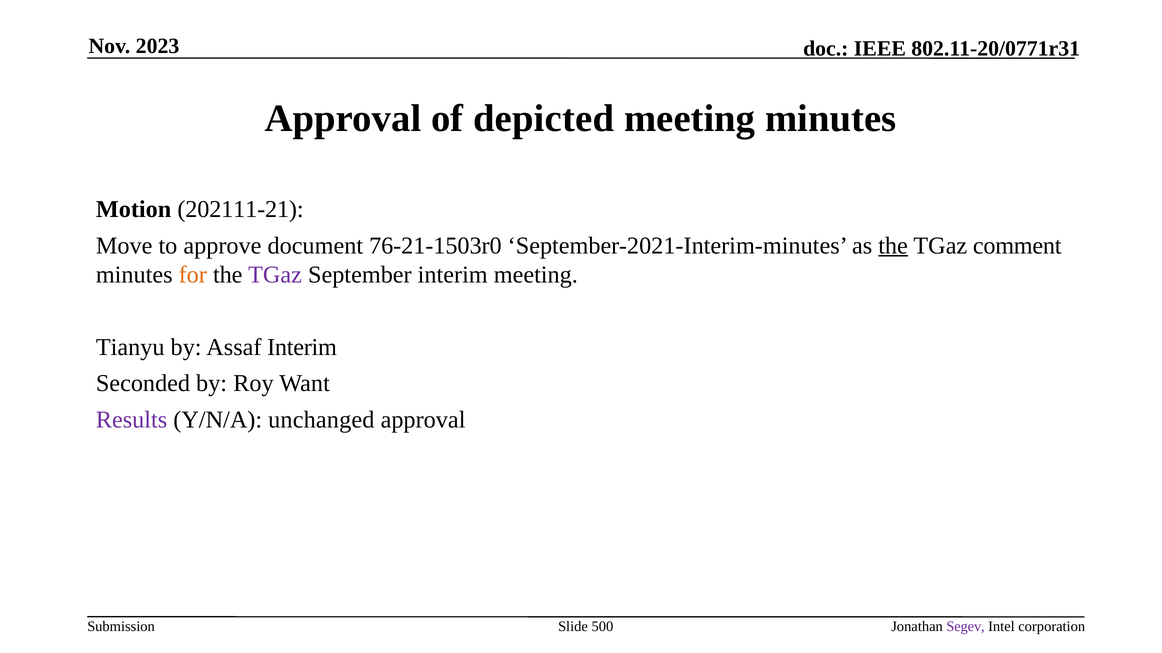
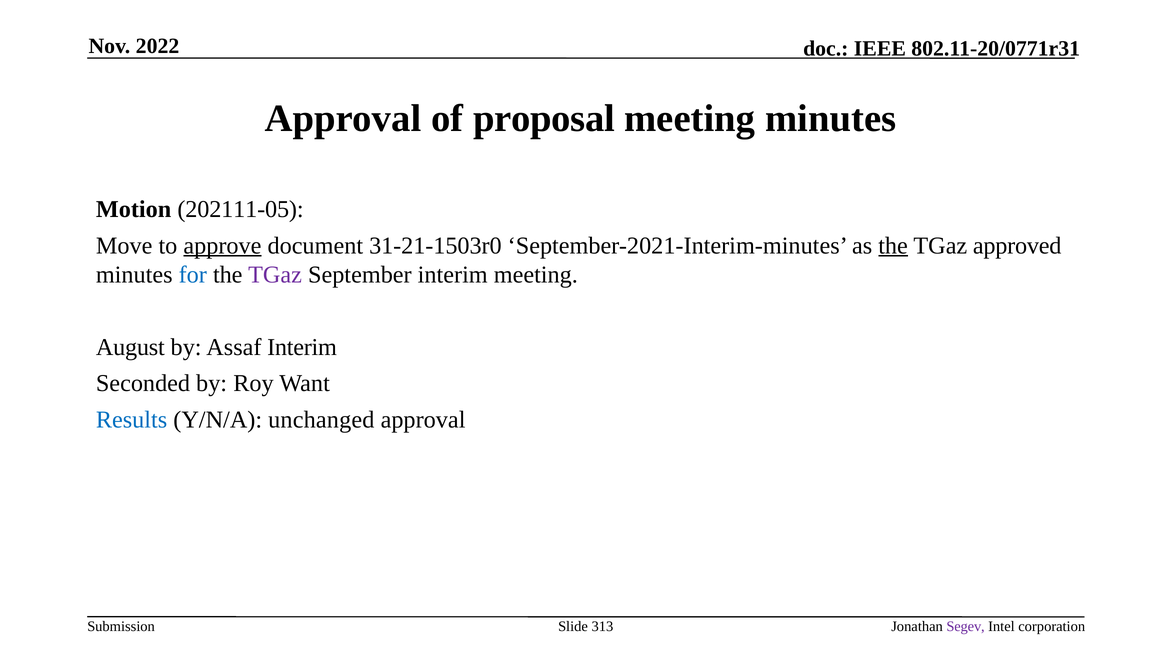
2023: 2023 -> 2022 (158, 46)
depicted: depicted -> proposal (544, 119)
202111-21: 202111-21 -> 202111-05 (241, 209)
approve underline: none -> present (222, 246)
76-21-1503r0: 76-21-1503r0 -> 31-21-1503r0 (435, 246)
comment: comment -> approved (1017, 246)
for colour: orange -> blue (193, 275)
Tianyu: Tianyu -> August (130, 347)
Results colour: purple -> blue (132, 420)
500: 500 -> 313 (602, 627)
